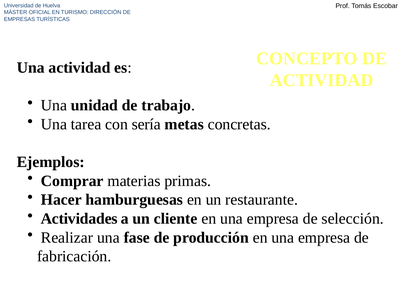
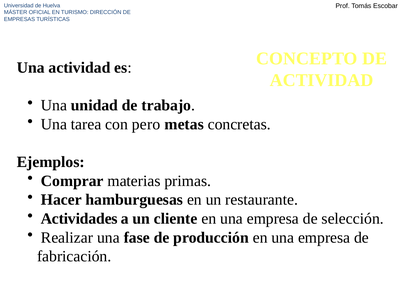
sería: sería -> pero (146, 124)
